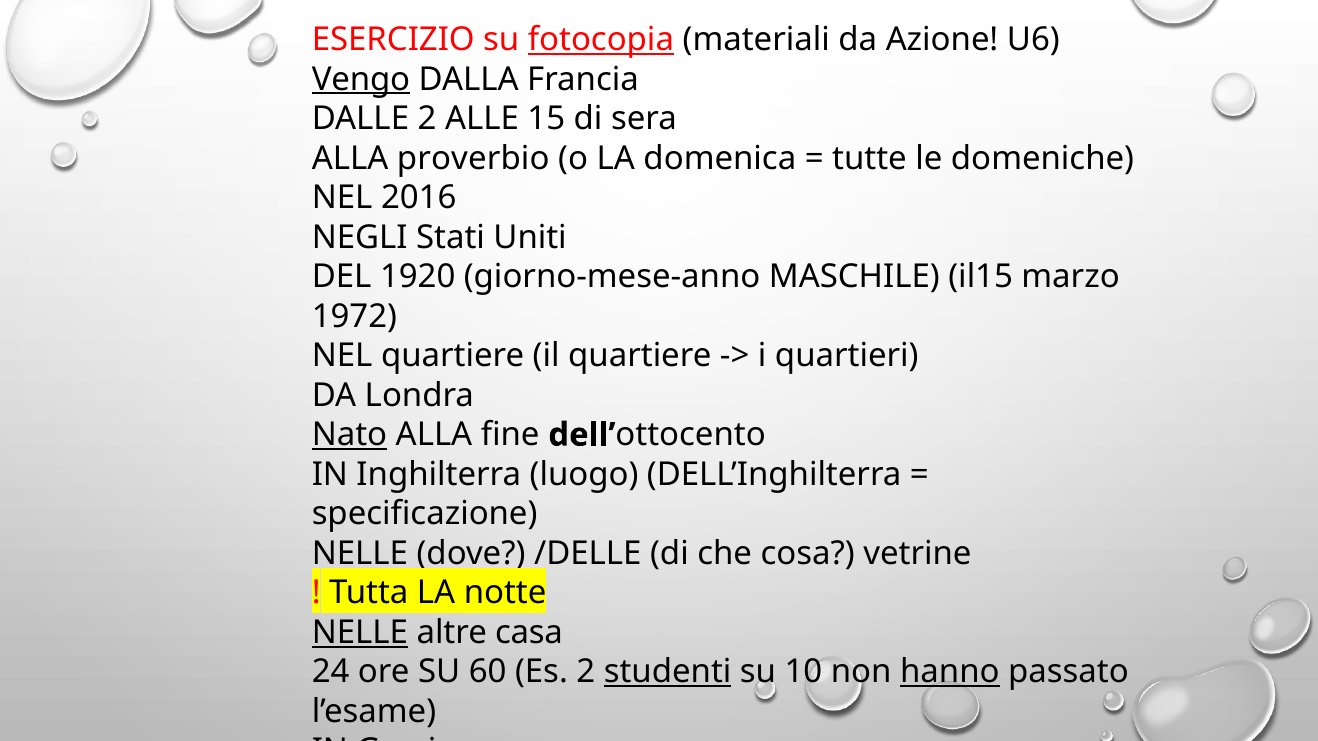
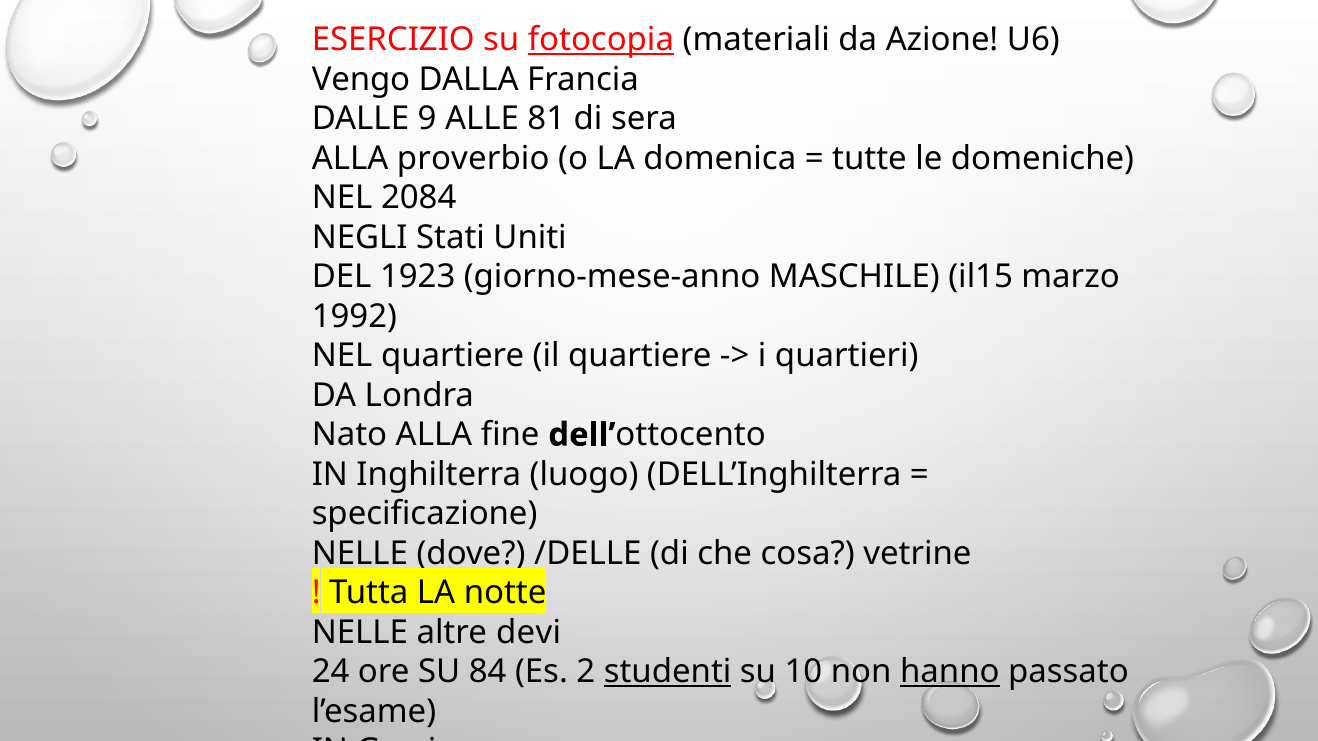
Vengo underline: present -> none (361, 79)
DALLE 2: 2 -> 9 (427, 119)
15: 15 -> 81 (546, 119)
2016: 2016 -> 2084 (419, 198)
1920: 1920 -> 1923 (418, 277)
1972: 1972 -> 1992 (354, 316)
Nato underline: present -> none (349, 435)
NELLE underline: present -> none (360, 633)
casa: casa -> devi (529, 633)
60: 60 -> 84 (488, 672)
